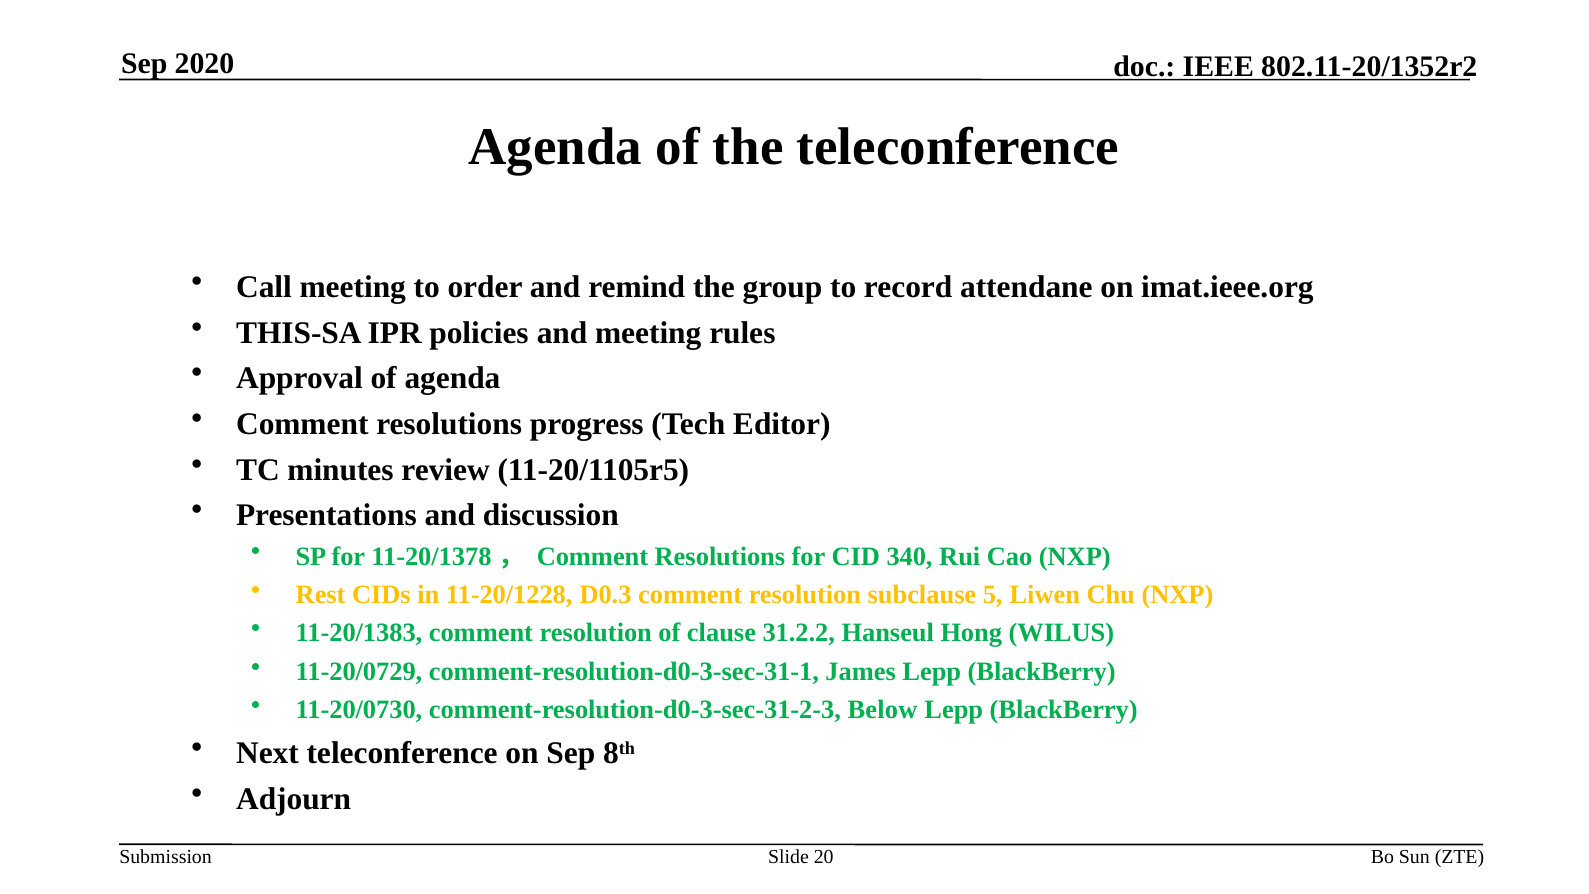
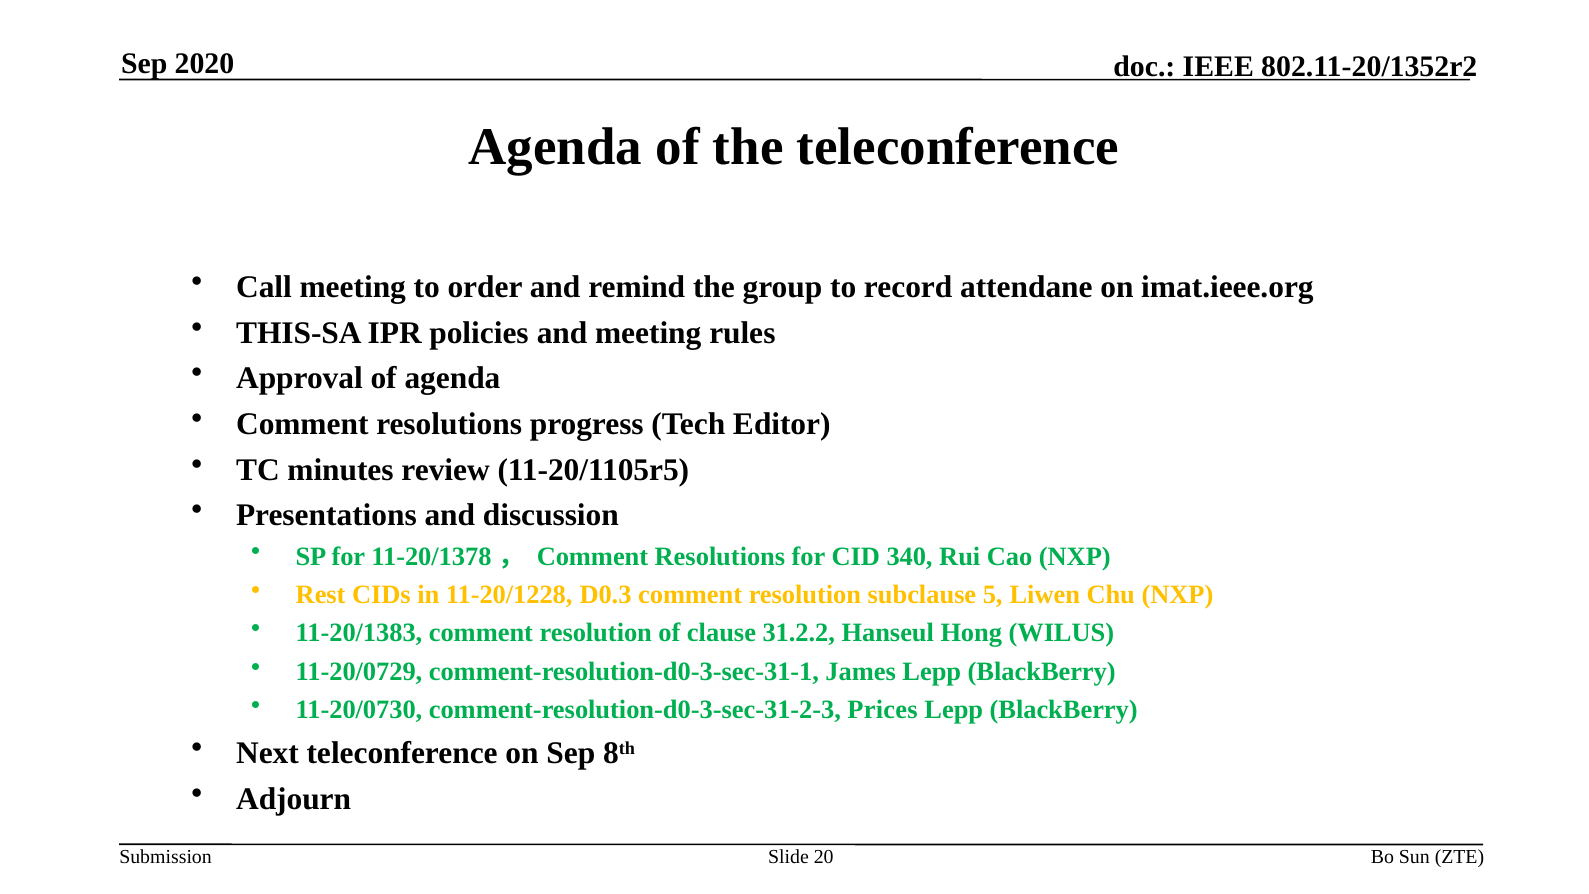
Below: Below -> Prices (883, 710)
